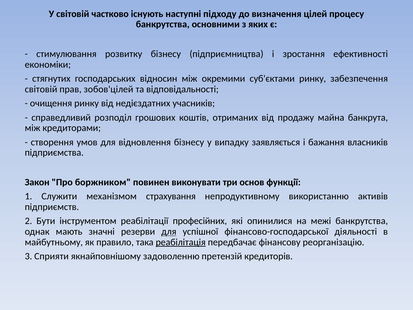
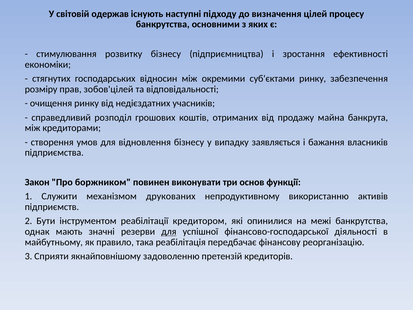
частково: частково -> одержав (110, 14)
світовій: світовій -> розміру (41, 89)
страхування: страхування -> друкованих (171, 196)
професійних: професійних -> кредитором (200, 221)
реабілітація underline: present -> none (181, 242)
